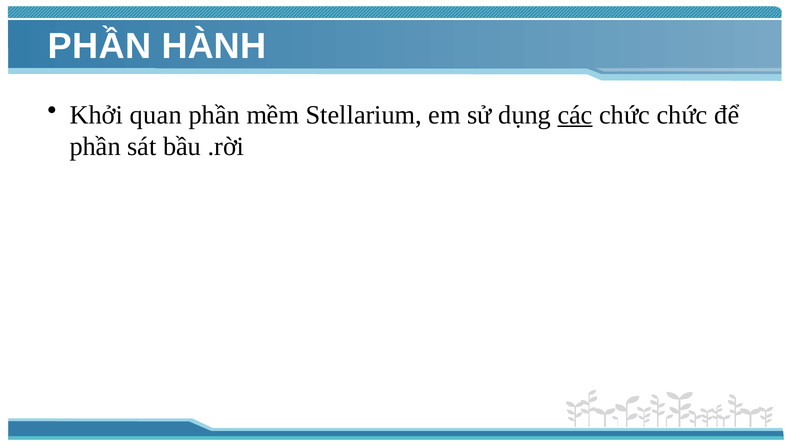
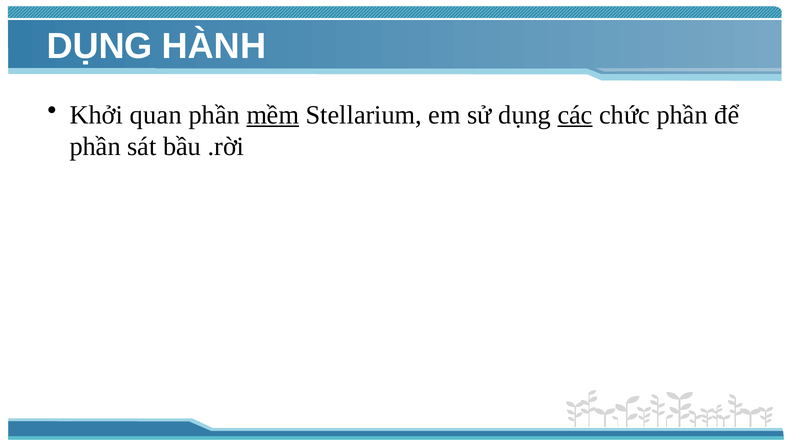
PHẦN: PHẦN -> DỤNG (100, 46)
mềm underline: none -> present (273, 115)
chức chức: chức -> phần (682, 115)
